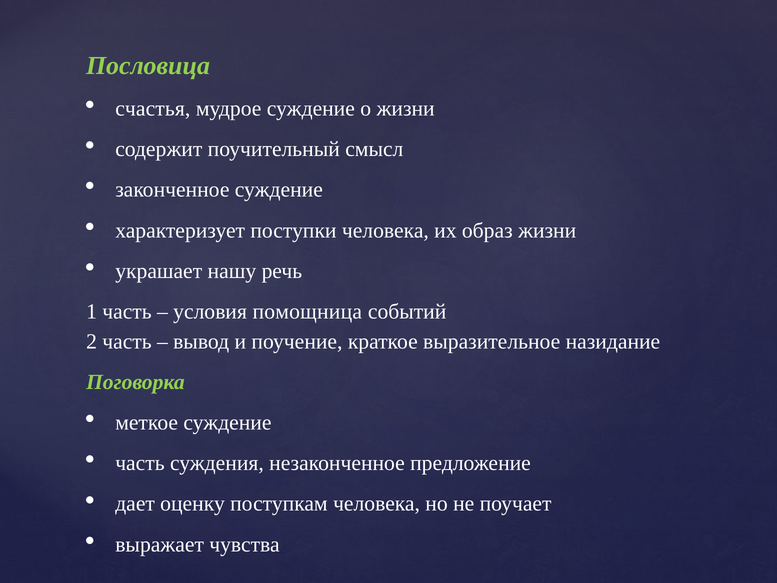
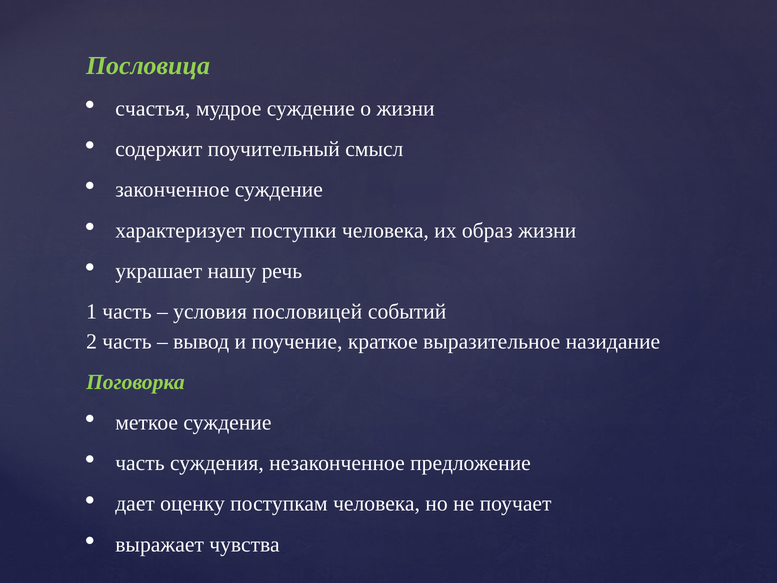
помощница: помощница -> пословицей (307, 311)
